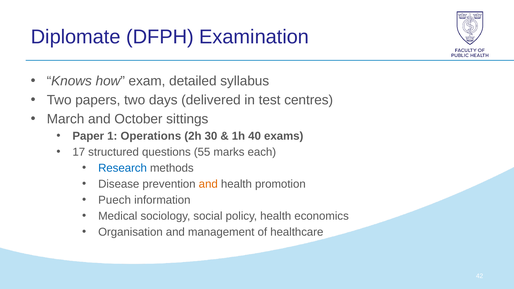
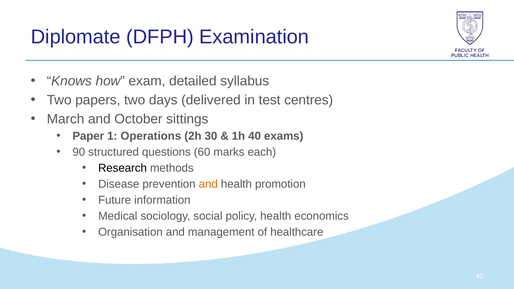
17: 17 -> 90 (79, 152)
55: 55 -> 60 (202, 152)
Research colour: blue -> black (123, 168)
Puech: Puech -> Future (115, 200)
